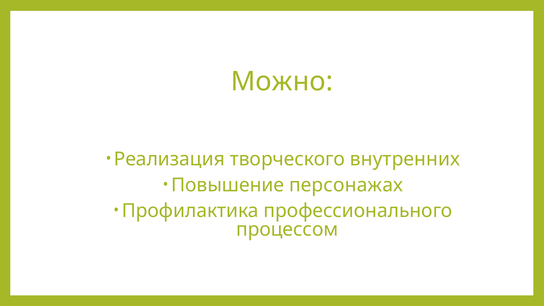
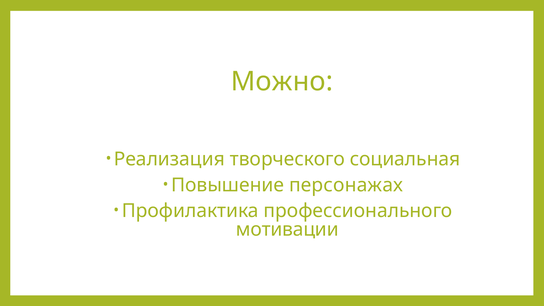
внутренних: внутренних -> социальная (405, 159)
процессом: процессом -> мотивации (287, 230)
